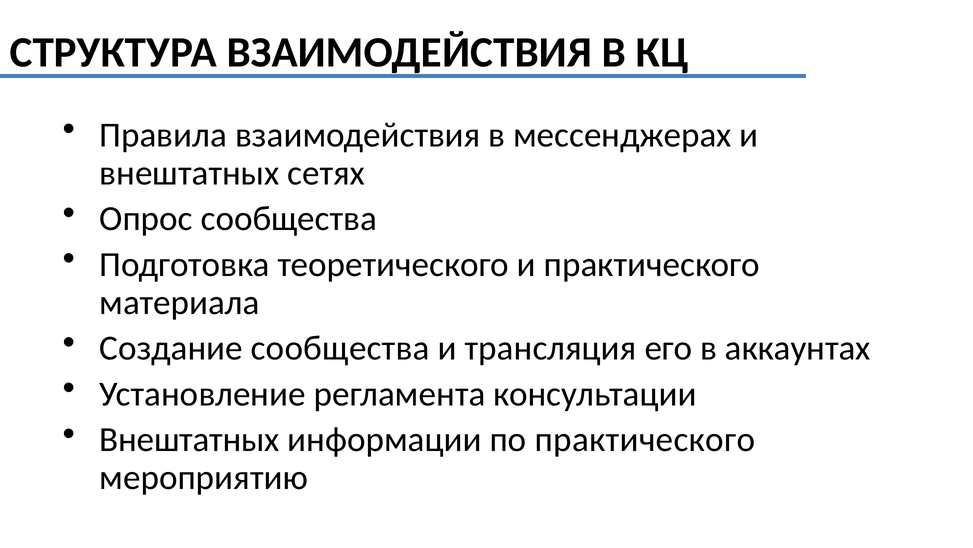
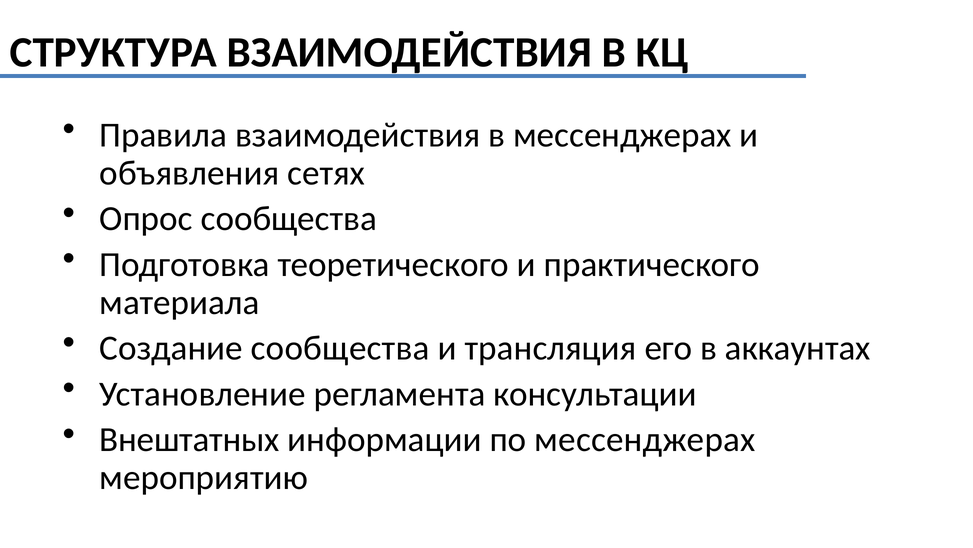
внештатных: внештатных -> объявления (189, 173)
по практического: практического -> мессенджерах (645, 439)
